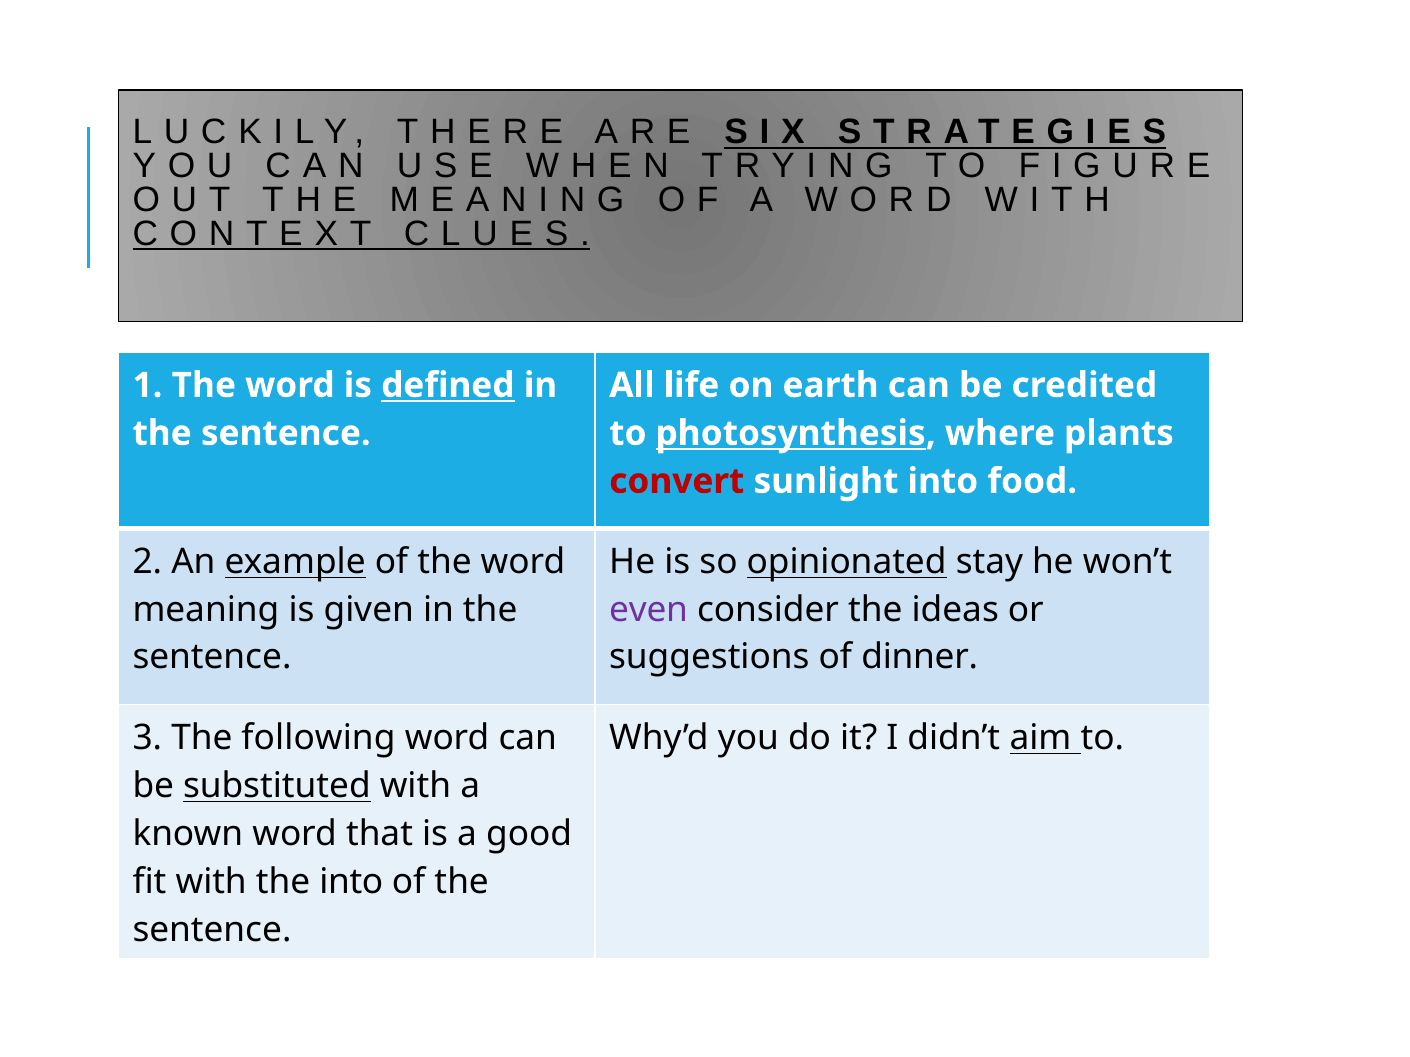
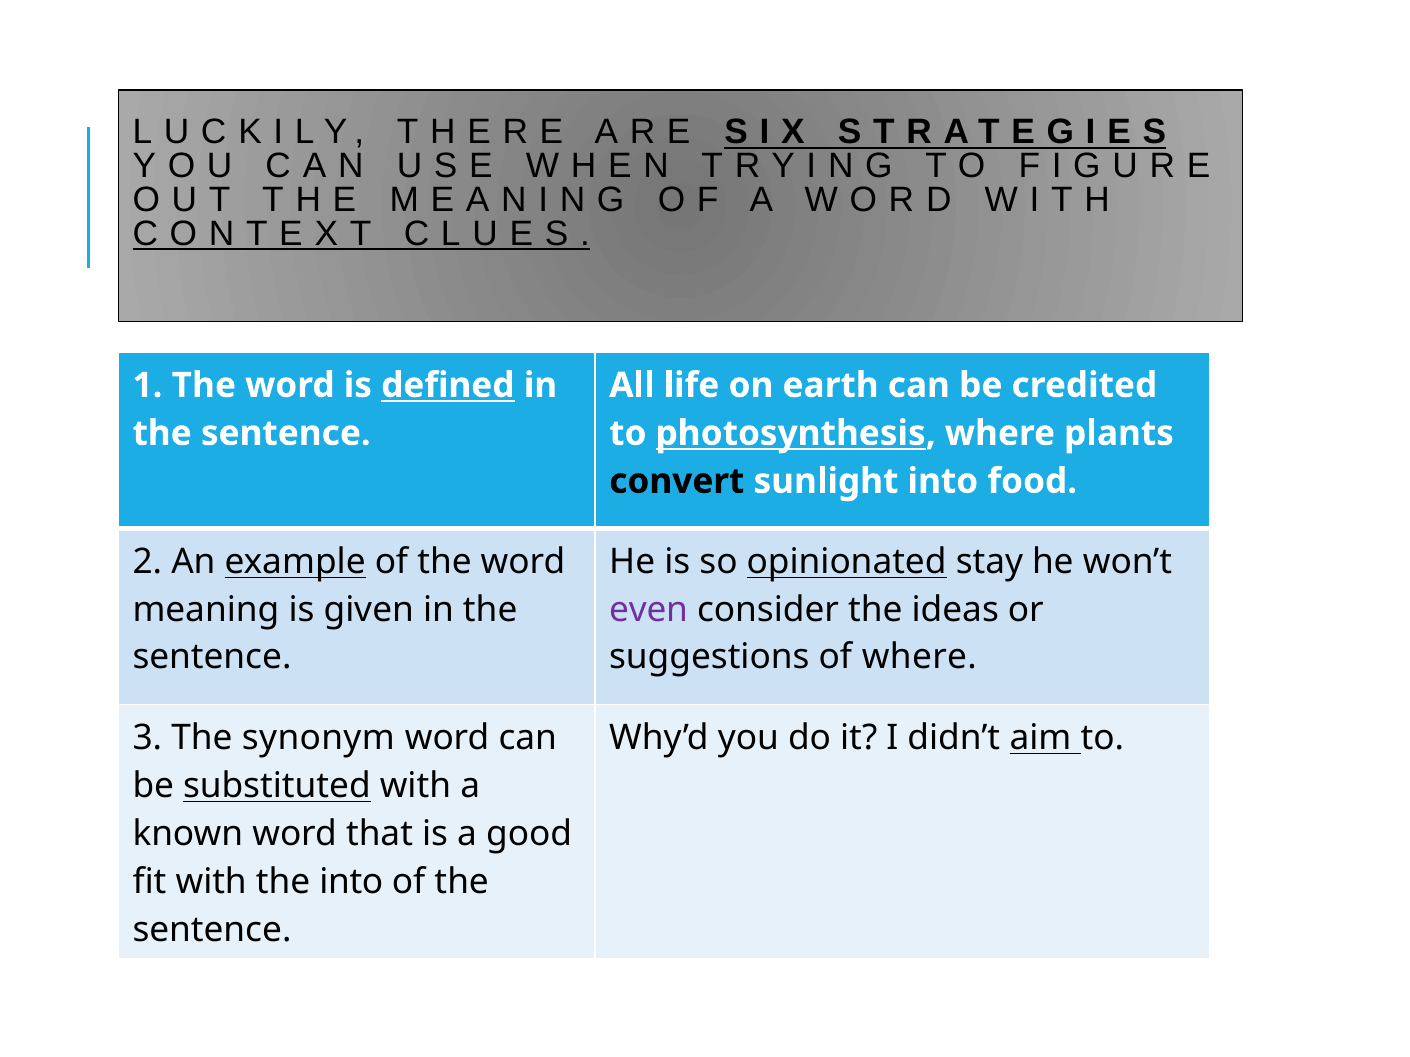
convert colour: red -> black (677, 481)
of dinner: dinner -> where (919, 658)
following: following -> synonym (318, 738)
